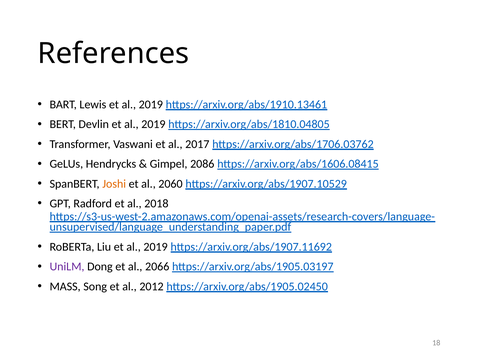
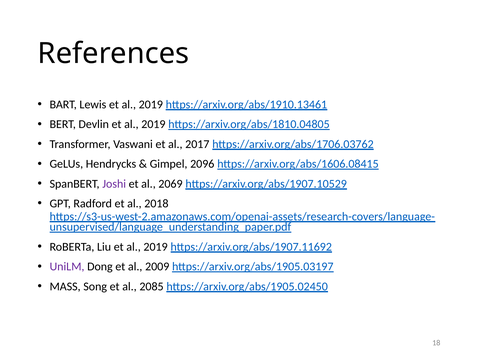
2086: 2086 -> 2096 (202, 164)
Joshi colour: orange -> purple (114, 183)
2060: 2060 -> 2069 (170, 183)
2066: 2066 -> 2009 (157, 266)
2012: 2012 -> 2085 (152, 286)
